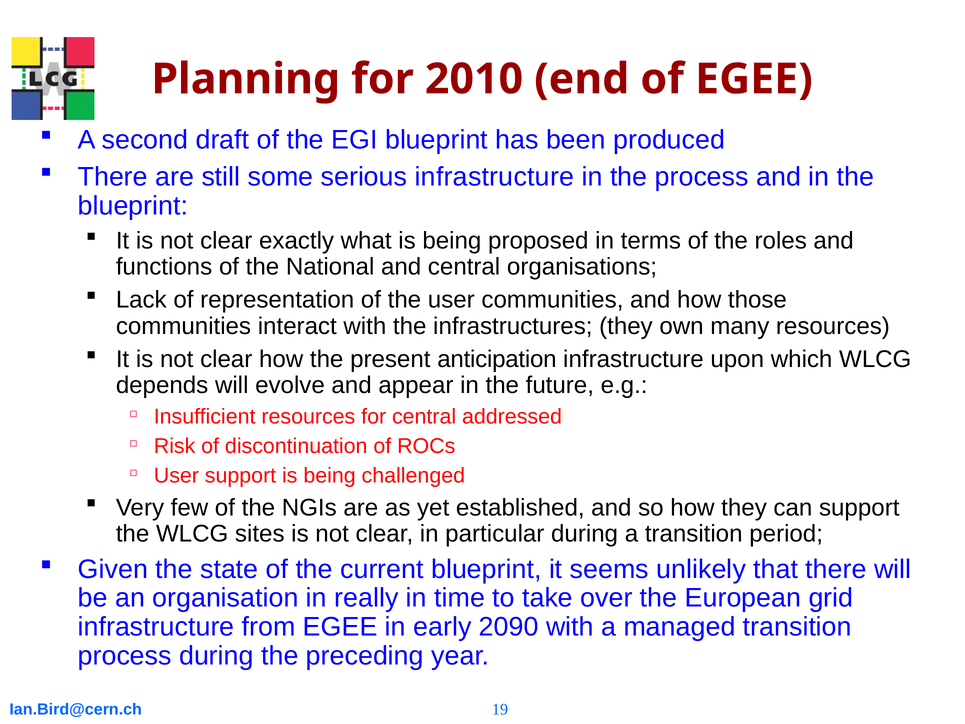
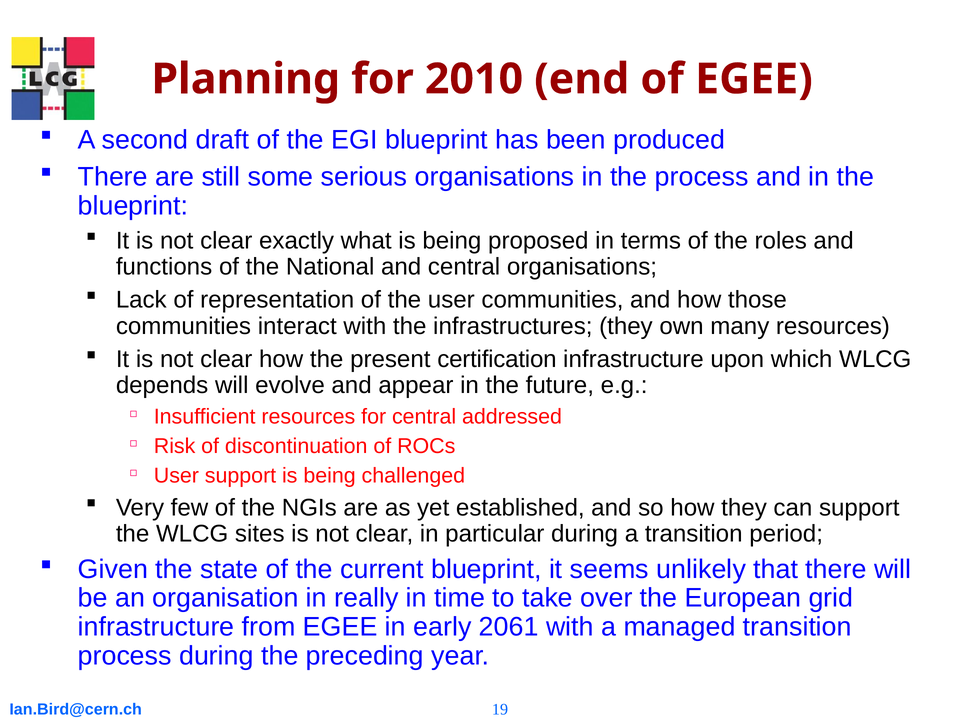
serious infrastructure: infrastructure -> organisations (495, 177)
anticipation: anticipation -> certification (497, 359)
2090: 2090 -> 2061 (509, 627)
